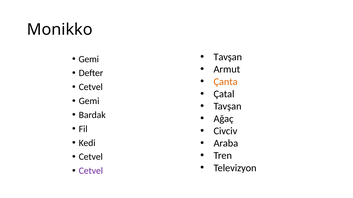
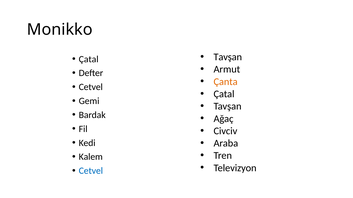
Gemi: Gemi -> Çatal (89, 59)
Cetvel: Cetvel -> Kalem (91, 157)
Cetvel colour: purple -> blue (91, 171)
